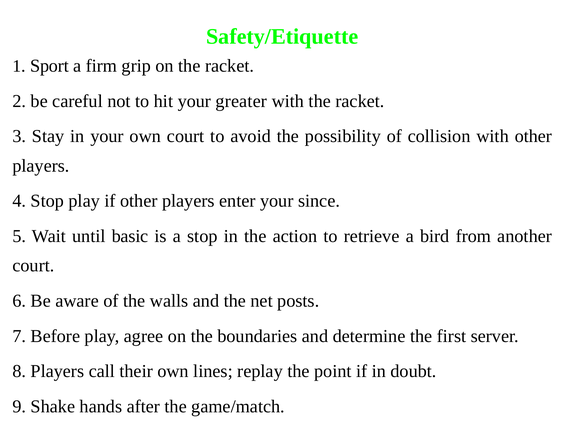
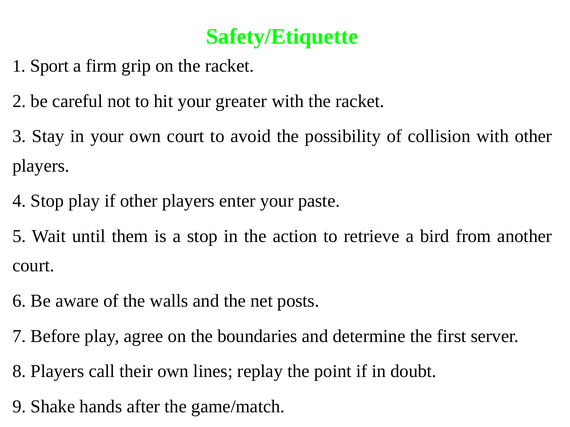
since: since -> paste (319, 201)
basic: basic -> them (130, 236)
